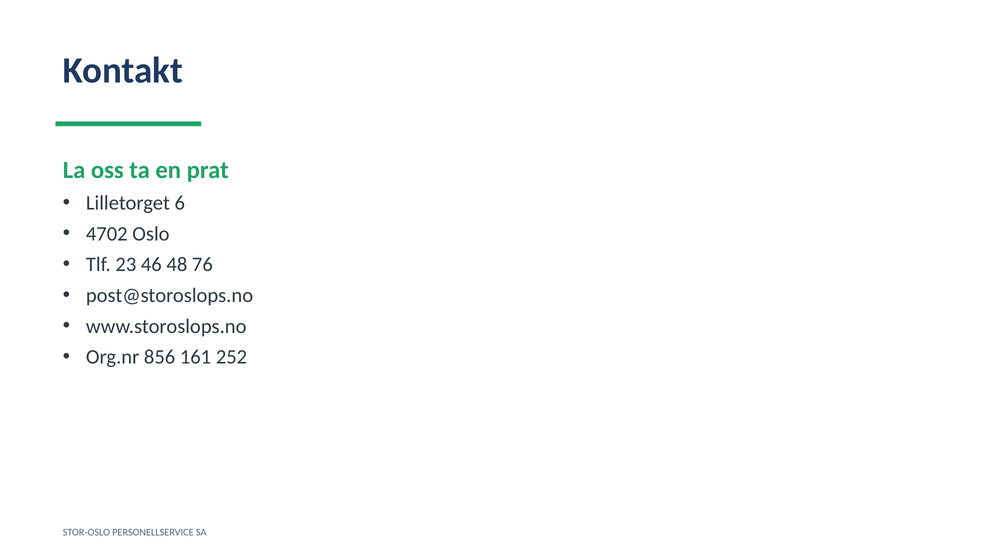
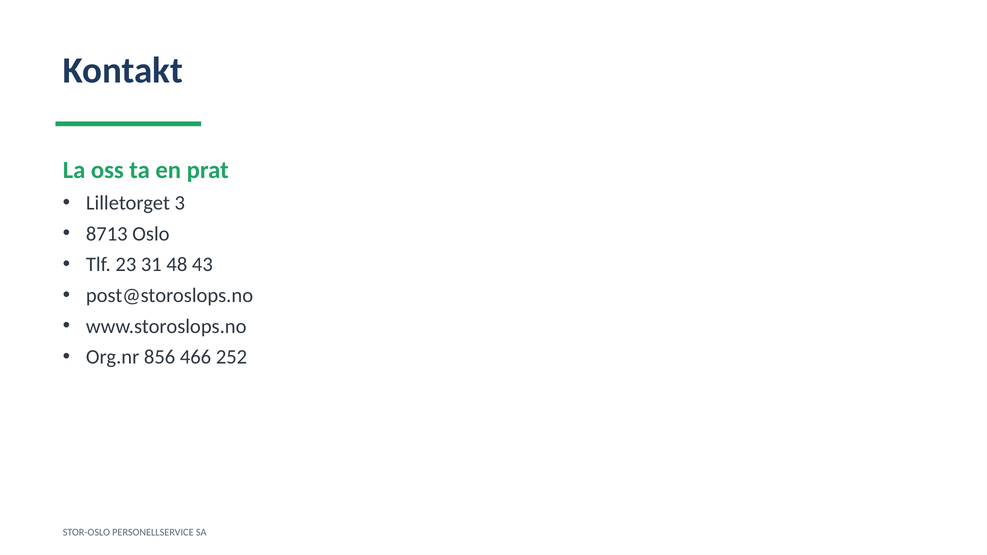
6: 6 -> 3 (180, 203)
4702: 4702 -> 8713 (107, 234)
46: 46 -> 31 (151, 265)
76: 76 -> 43 (202, 265)
161: 161 -> 466 (196, 357)
